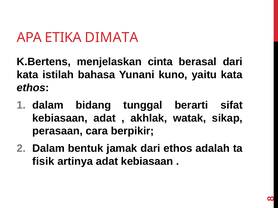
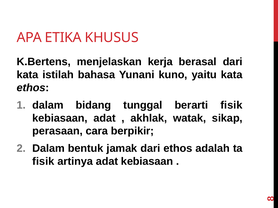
DIMATA: DIMATA -> KHUSUS (112, 38)
cinta: cinta -> kerja (160, 62)
berarti sifat: sifat -> fisik (231, 105)
